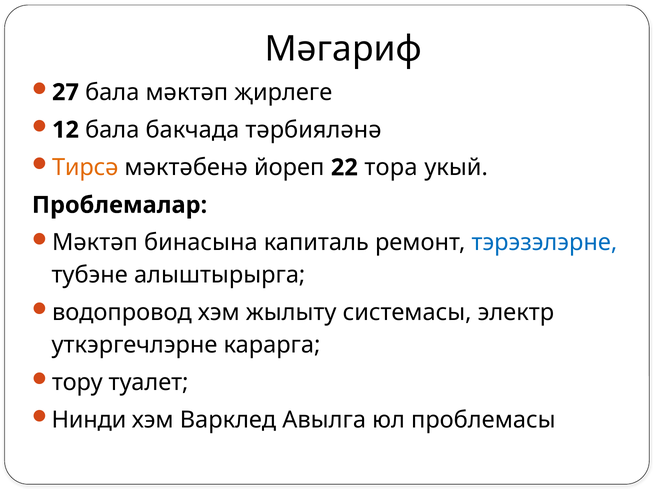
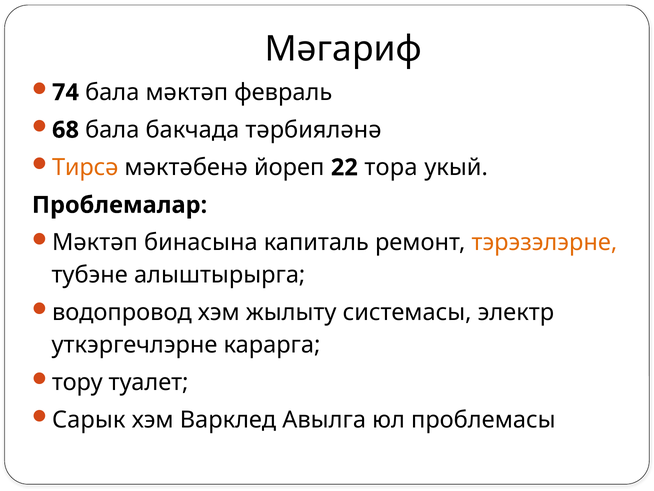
27: 27 -> 74 (66, 92)
җирлеге: җирлеге -> февраль (283, 92)
12: 12 -> 68 (66, 130)
тэрэзэлэрне colour: blue -> orange (544, 242)
Нинди: Нинди -> Сарык (89, 420)
